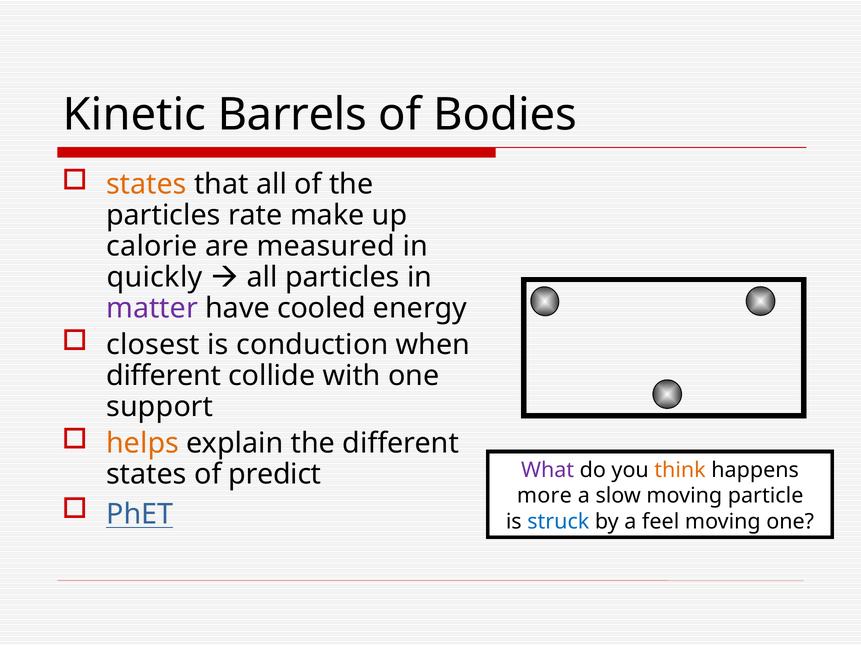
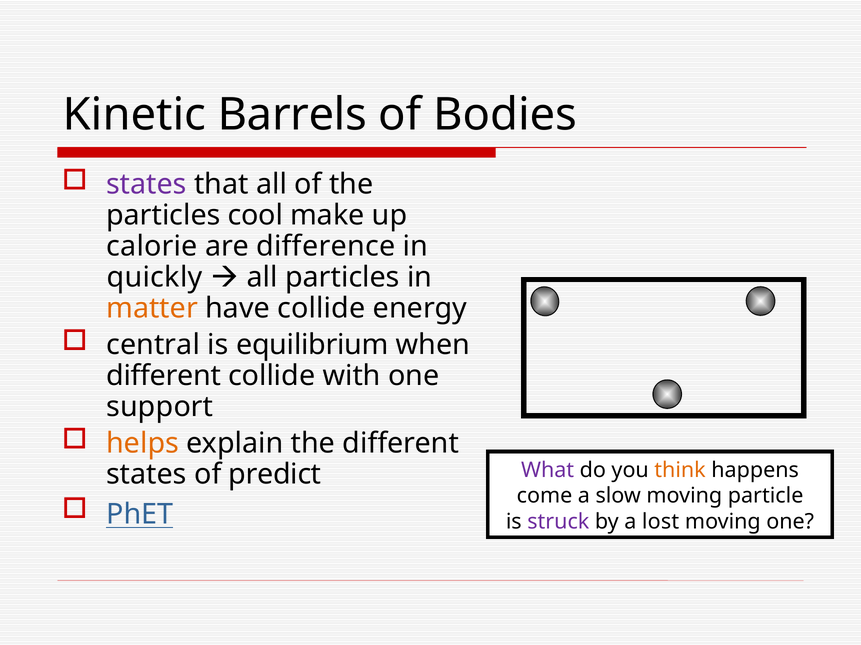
states colour: orange -> purple (146, 185)
rate: rate -> cool (255, 216)
measured: measured -> difference (326, 247)
matter colour: purple -> orange (152, 309)
have cooled: cooled -> collide (321, 309)
closest: closest -> central (153, 345)
conduction: conduction -> equilibrium (312, 345)
more: more -> come (545, 496)
struck colour: blue -> purple (558, 522)
feel: feel -> lost (661, 522)
